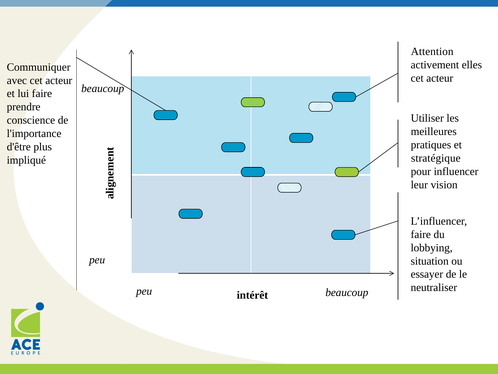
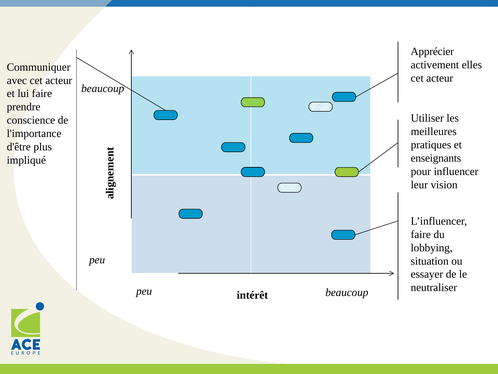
Attention: Attention -> Apprécier (432, 52)
stratégique: stratégique -> enseignants (436, 158)
